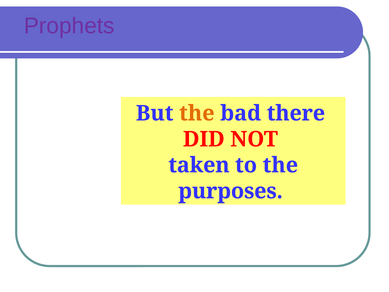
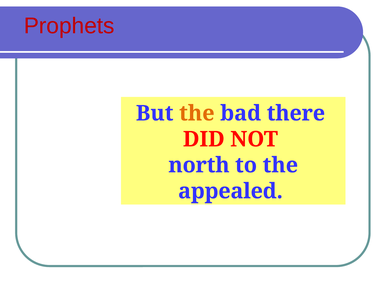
Prophets colour: purple -> red (69, 26)
taken: taken -> north (199, 165)
purposes: purposes -> appealed (230, 191)
